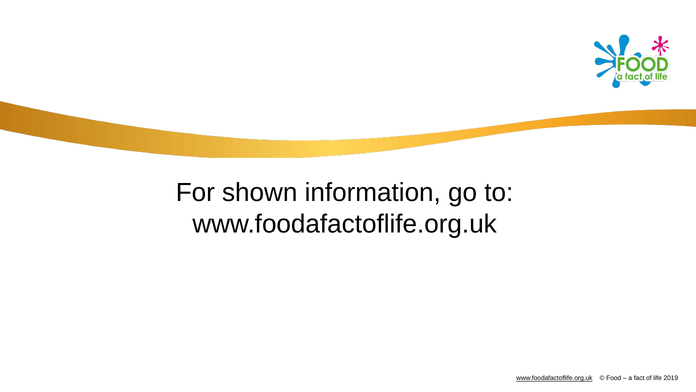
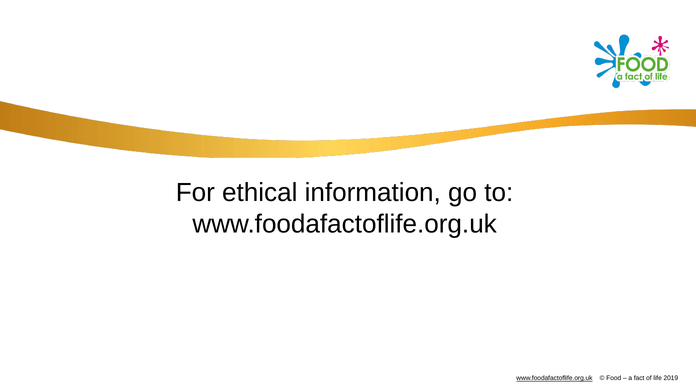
shown: shown -> ethical (260, 192)
